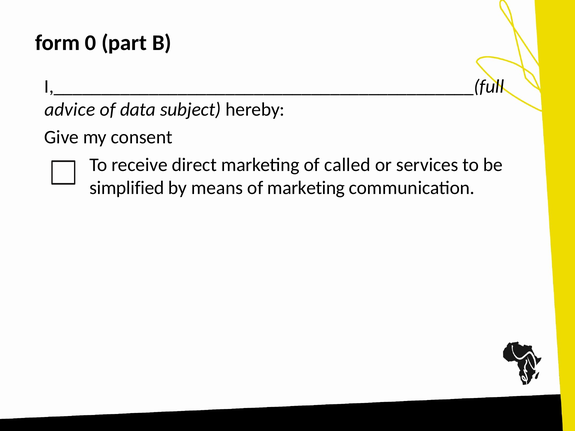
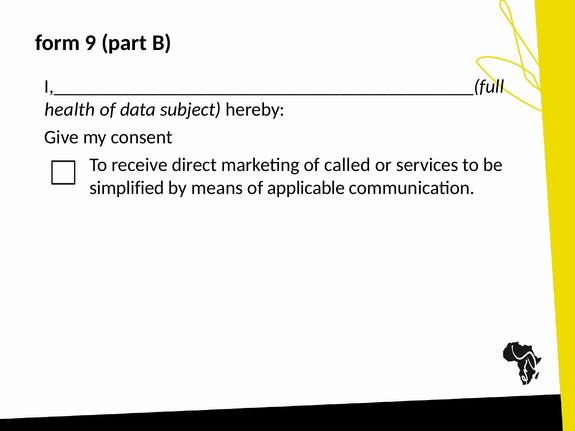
0: 0 -> 9 (91, 43)
advice: advice -> health (70, 109)
of marketing: marketing -> applicable (306, 188)
